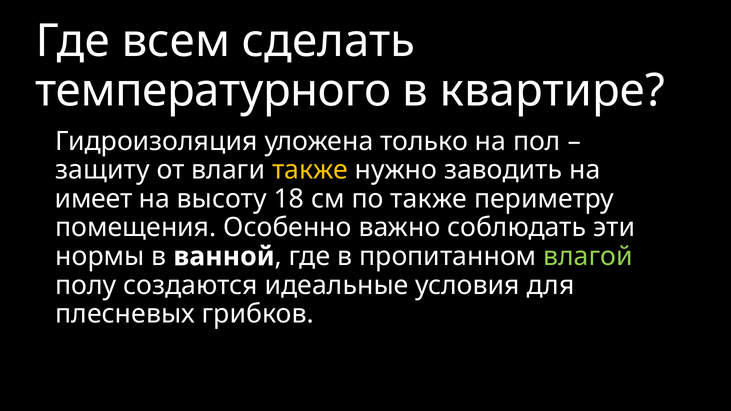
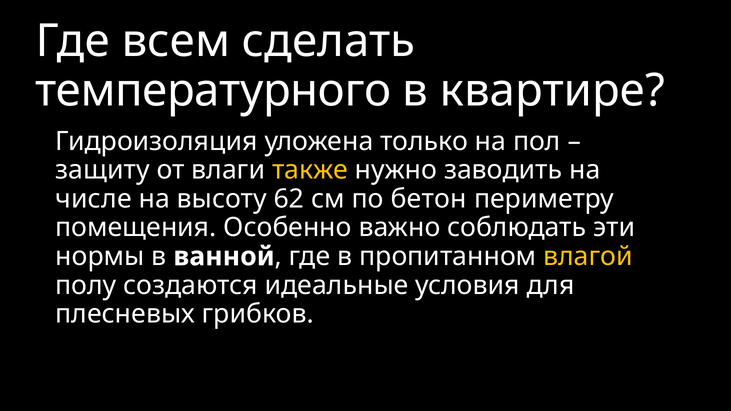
имеет: имеет -> числе (94, 199)
18: 18 -> 62 (289, 199)
по также: также -> бетон (429, 199)
влагой colour: light green -> yellow (588, 257)
